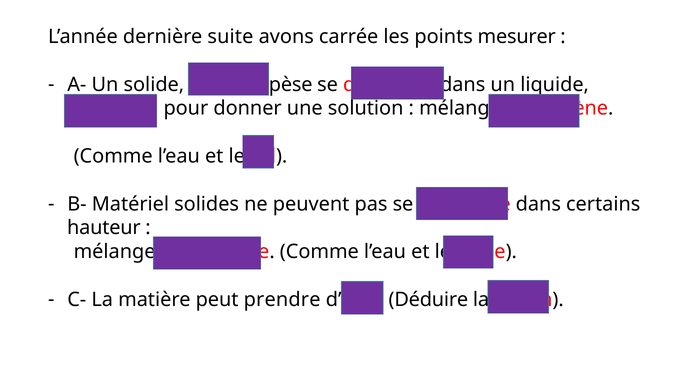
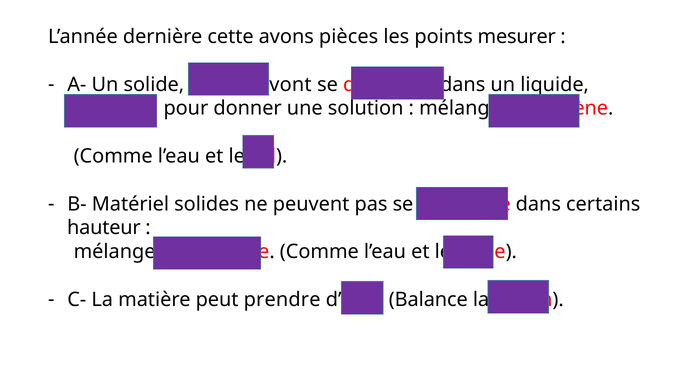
suite: suite -> cette (231, 37)
carrée: carrée -> pièces (349, 37)
pèse: pèse -> vont (290, 84)
Déduire: Déduire -> Balance (428, 300)
